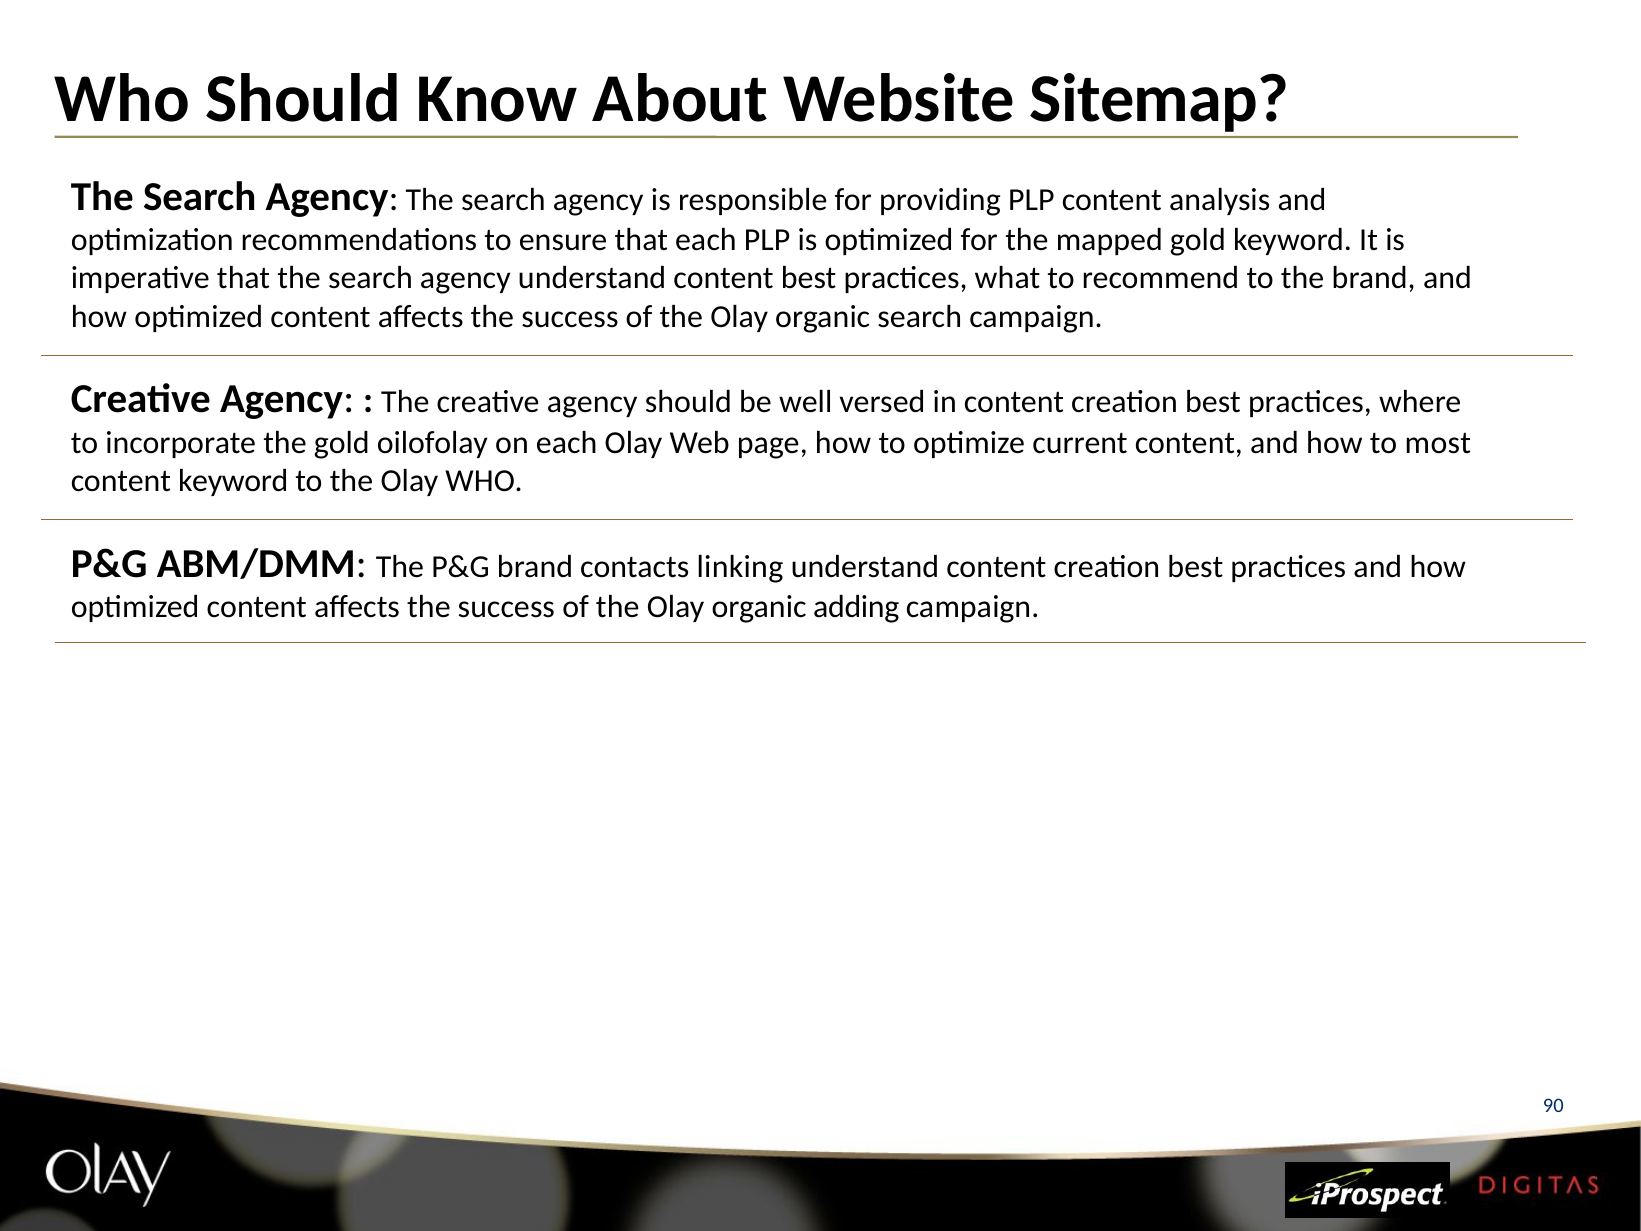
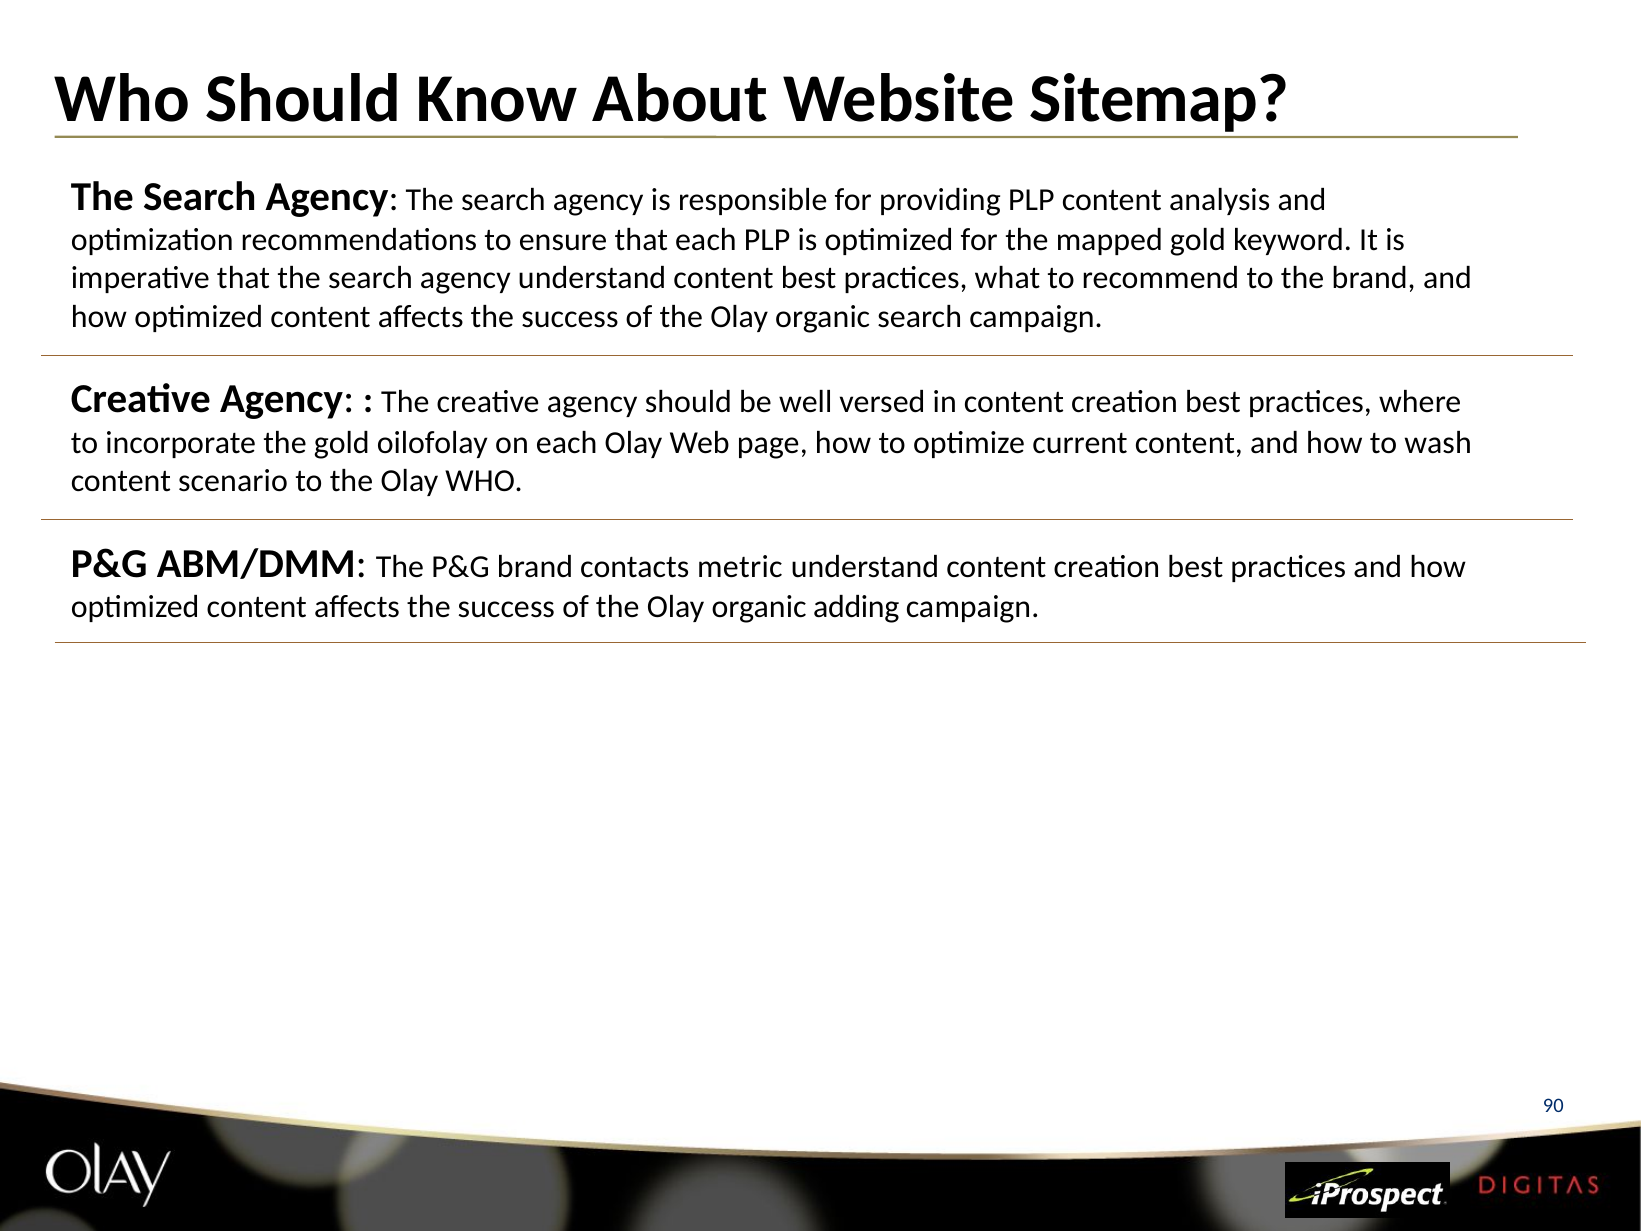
most: most -> wash (1438, 442)
content keyword: keyword -> scenario (233, 481)
linking: linking -> metric (740, 567)
